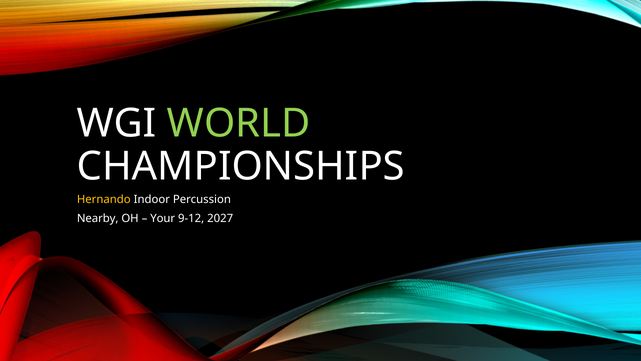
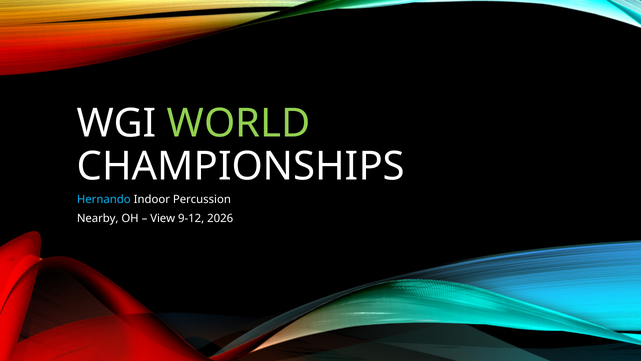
Hernando colour: yellow -> light blue (104, 199)
Your: Your -> View (163, 218)
2027: 2027 -> 2026 (220, 218)
